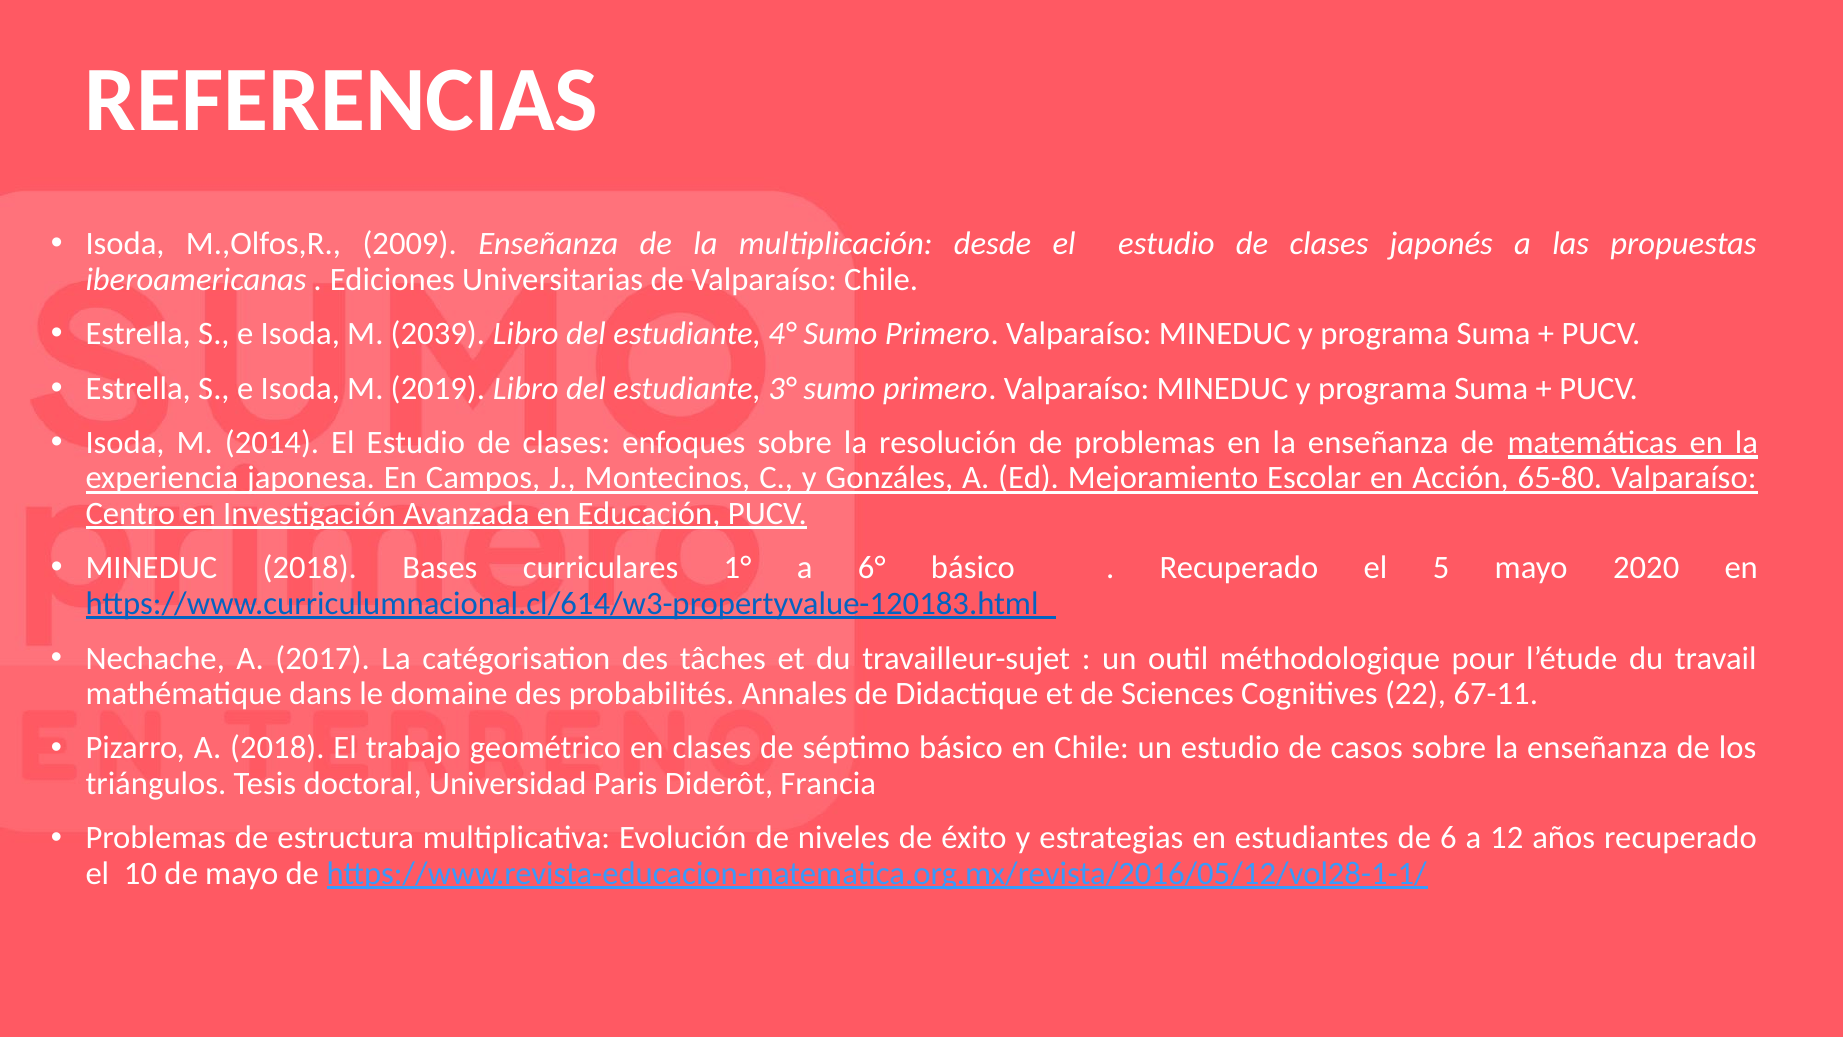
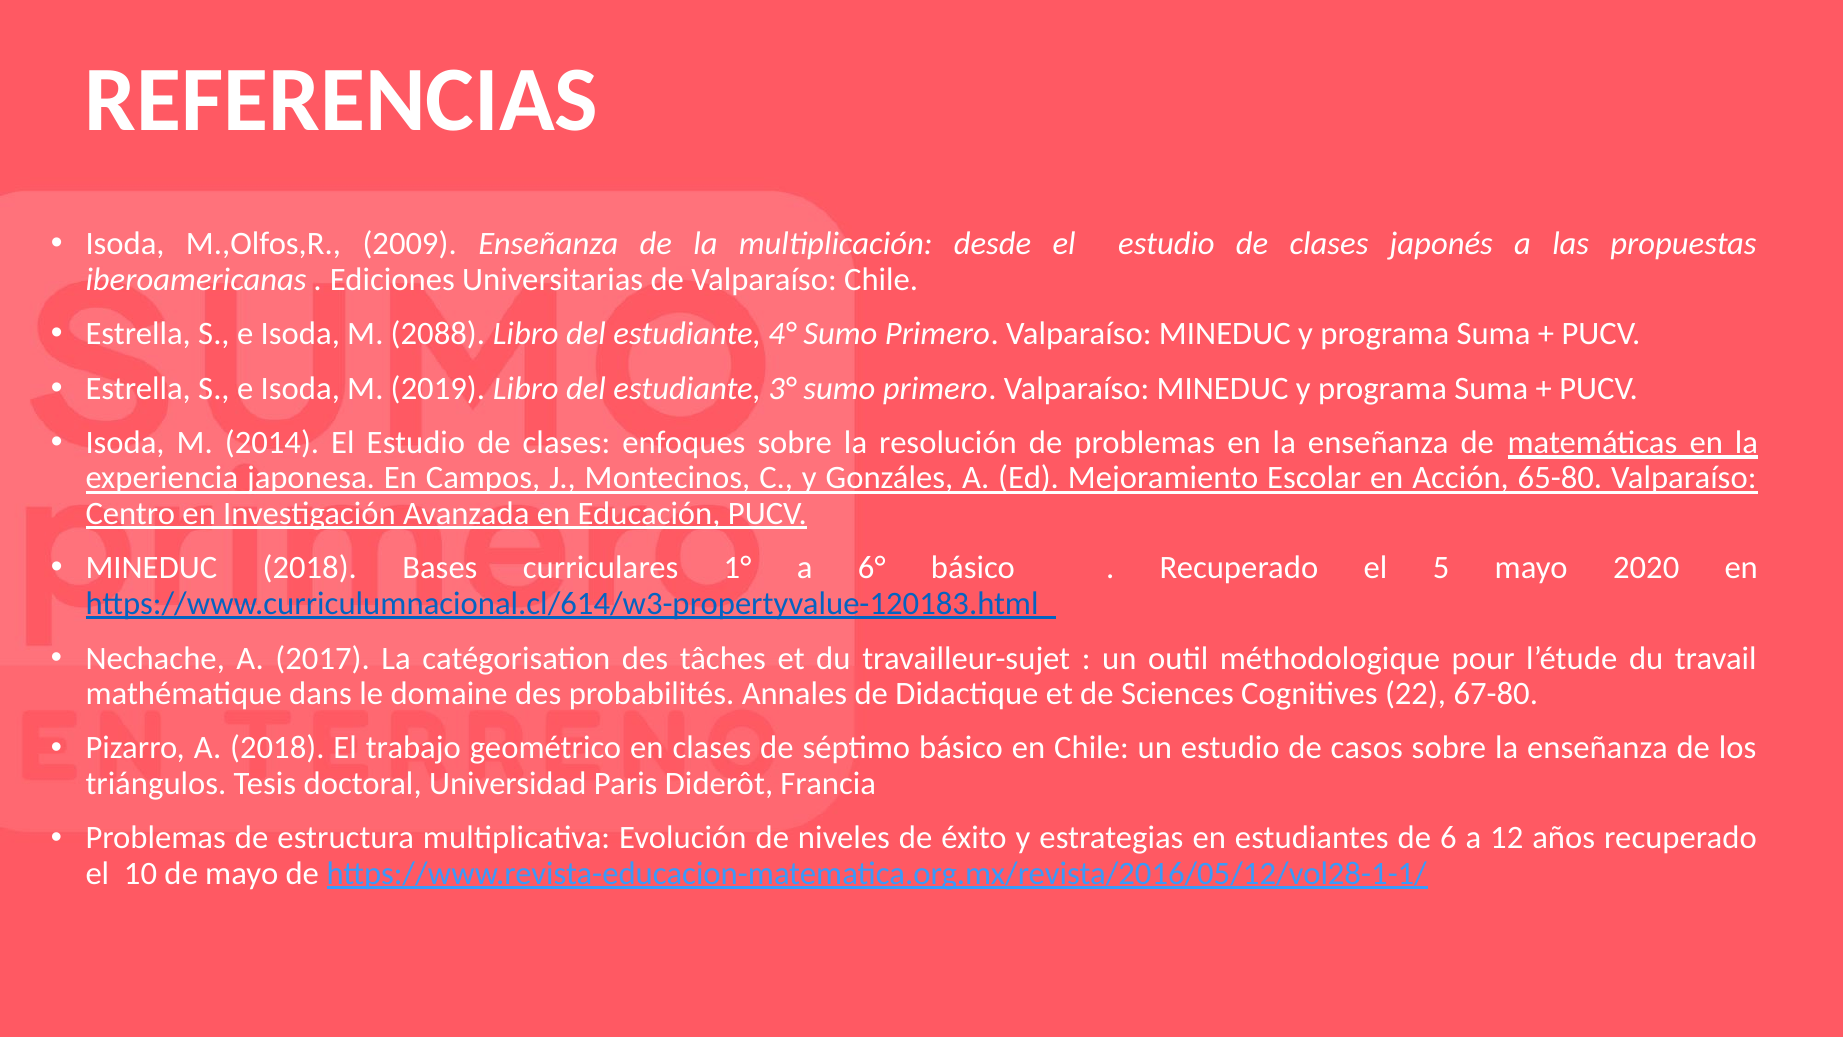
2039: 2039 -> 2088 (438, 334)
67-11: 67-11 -> 67-80 (1496, 693)
